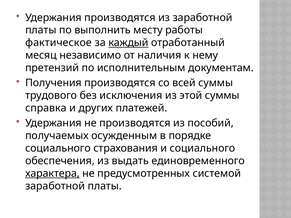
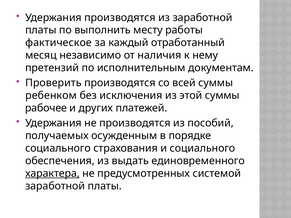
каждый underline: present -> none (128, 43)
Получения: Получения -> Проверить (53, 83)
трудового: трудового -> ребенком (51, 96)
справка: справка -> рабочее (46, 108)
